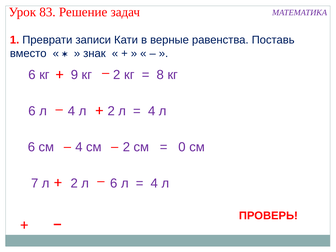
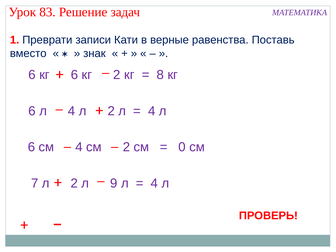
9: 9 -> 6 (74, 75)
6: 6 -> 9 (114, 183)
